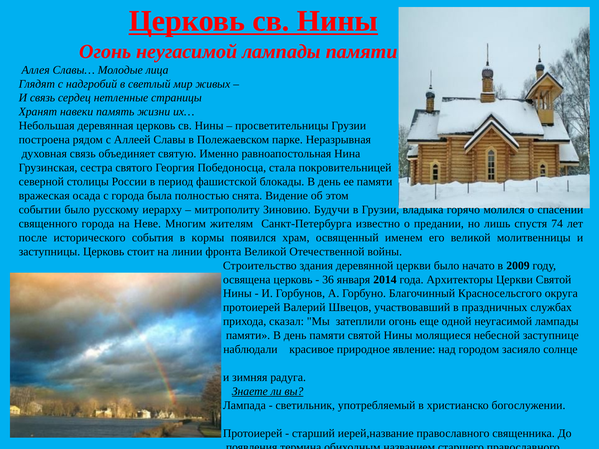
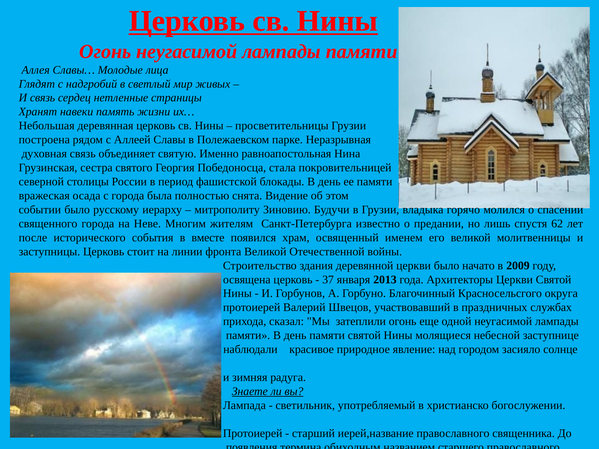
74: 74 -> 62 (557, 224)
кормы: кормы -> вместе (208, 238)
36: 36 -> 37 (328, 280)
2014: 2014 -> 2013 (385, 280)
